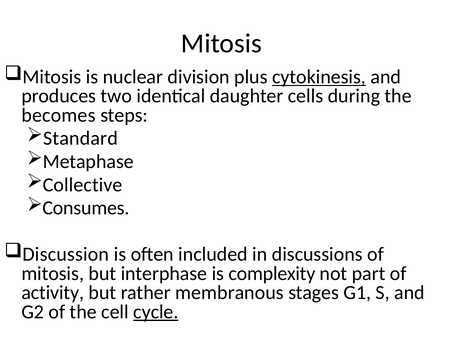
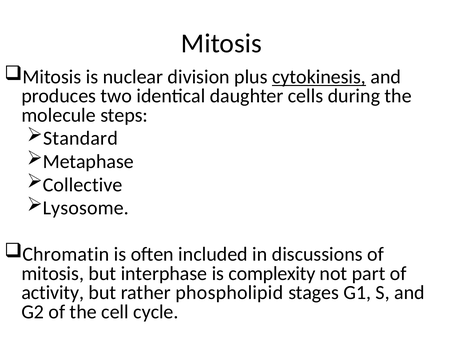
becomes: becomes -> molecule (59, 115)
Consumes: Consumes -> Lysosome (86, 208)
Discussion: Discussion -> Chromatin (66, 254)
membranous: membranous -> phospholipid (229, 292)
cycle underline: present -> none (156, 312)
